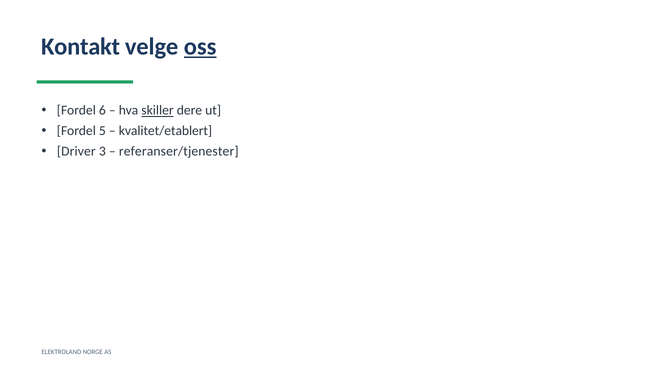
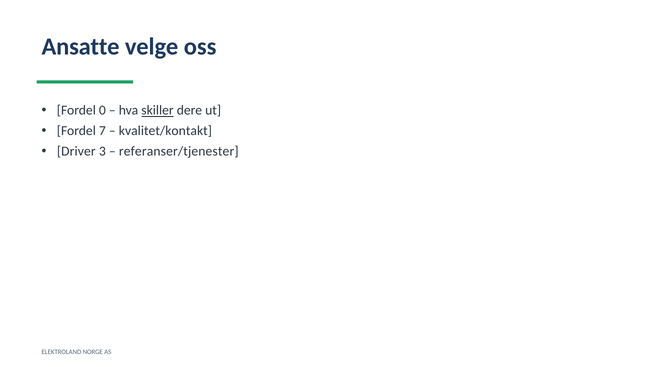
Kontakt: Kontakt -> Ansatte (81, 47)
oss underline: present -> none (200, 47)
6: 6 -> 0 (102, 111)
5: 5 -> 7 (102, 131)
kvalitet/etablert: kvalitet/etablert -> kvalitet/kontakt (165, 131)
